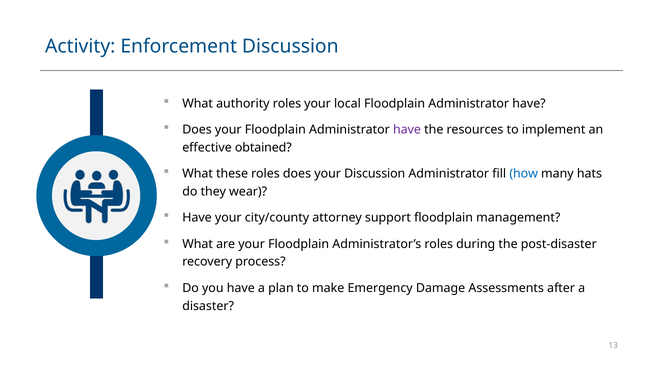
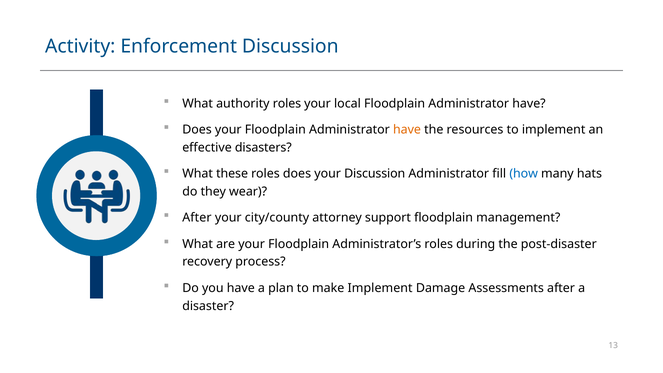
have colour: purple -> orange (407, 130)
obtained: obtained -> disasters (263, 148)
Have: Have -> After (197, 218)
make Emergency: Emergency -> Implement (380, 288)
